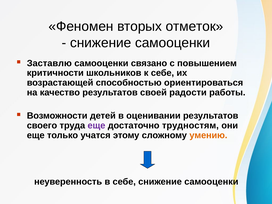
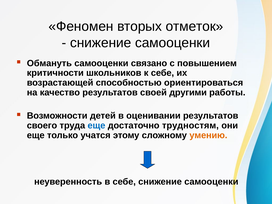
Заставлю: Заставлю -> Обмануть (49, 63)
радости: радости -> другими (188, 93)
еще colour: purple -> blue (96, 126)
